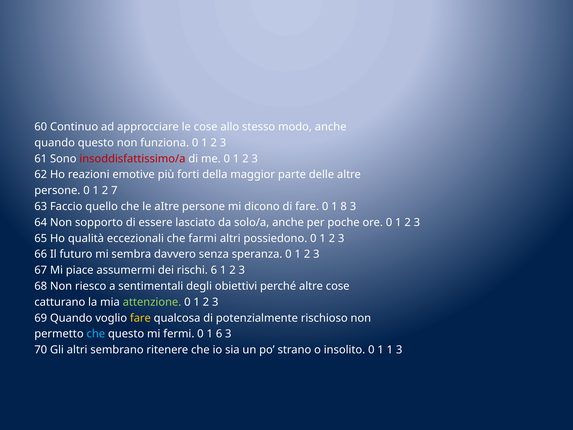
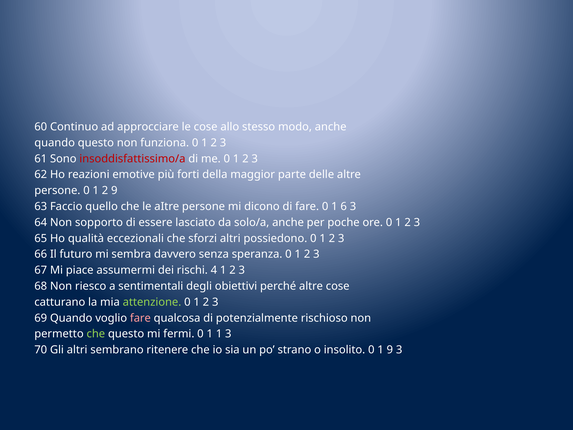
2 7: 7 -> 9 (114, 190)
8: 8 -> 6 (344, 206)
farmi: farmi -> sforzi (203, 238)
rischi 6: 6 -> 4 (214, 270)
fare colour: yellow -> pink (140, 318)
che colour: light blue -> light green (96, 334)
1 6: 6 -> 1 (219, 334)
1 1: 1 -> 9 (390, 350)
